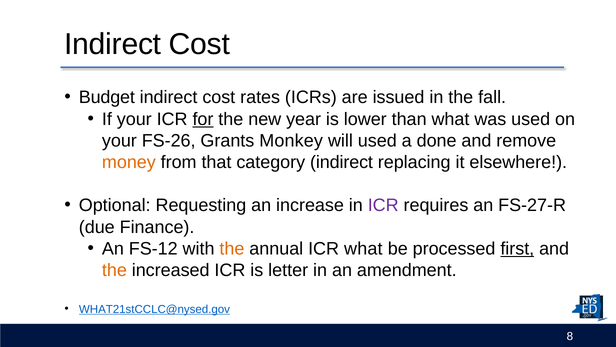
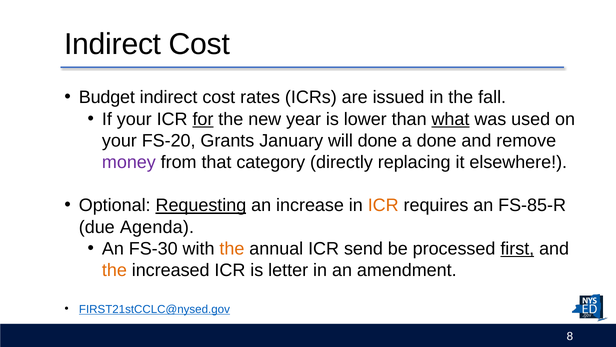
what underline: none -> present (450, 119)
FS-26: FS-26 -> FS-20 (169, 141)
Monkey: Monkey -> January (291, 141)
will used: used -> done (377, 141)
money colour: orange -> purple (129, 162)
category indirect: indirect -> directly (341, 162)
Requesting underline: none -> present (201, 205)
ICR colour: purple -> orange (383, 205)
FS-27-R: FS-27-R -> FS-85-R (532, 205)
Finance: Finance -> Agenda (157, 227)
FS-12: FS-12 -> FS-30 (153, 248)
ICR what: what -> send (363, 248)
WHAT21stCCLC@nysed.gov: WHAT21stCCLC@nysed.gov -> FIRST21stCCLC@nysed.gov (154, 309)
